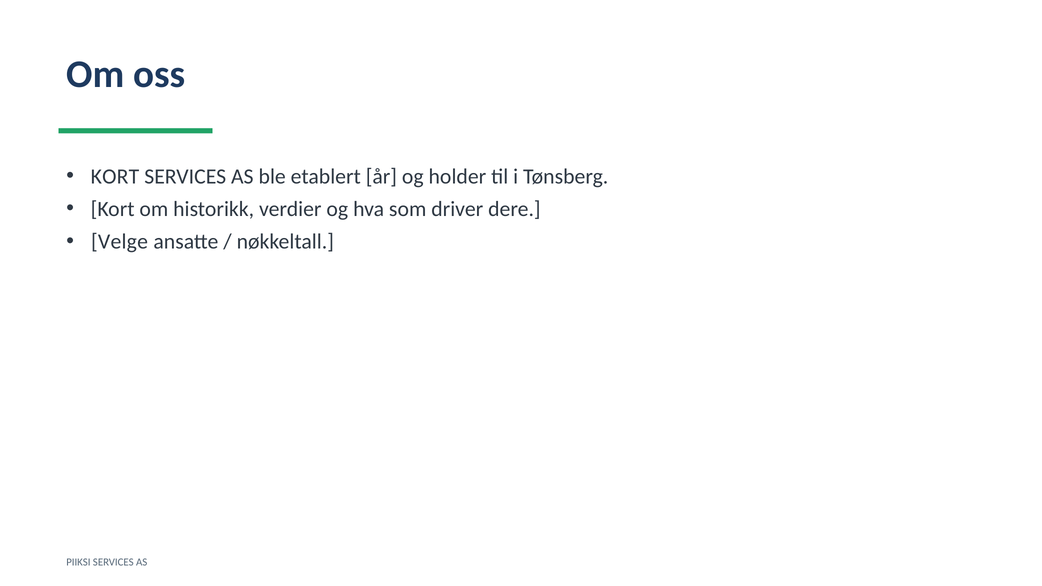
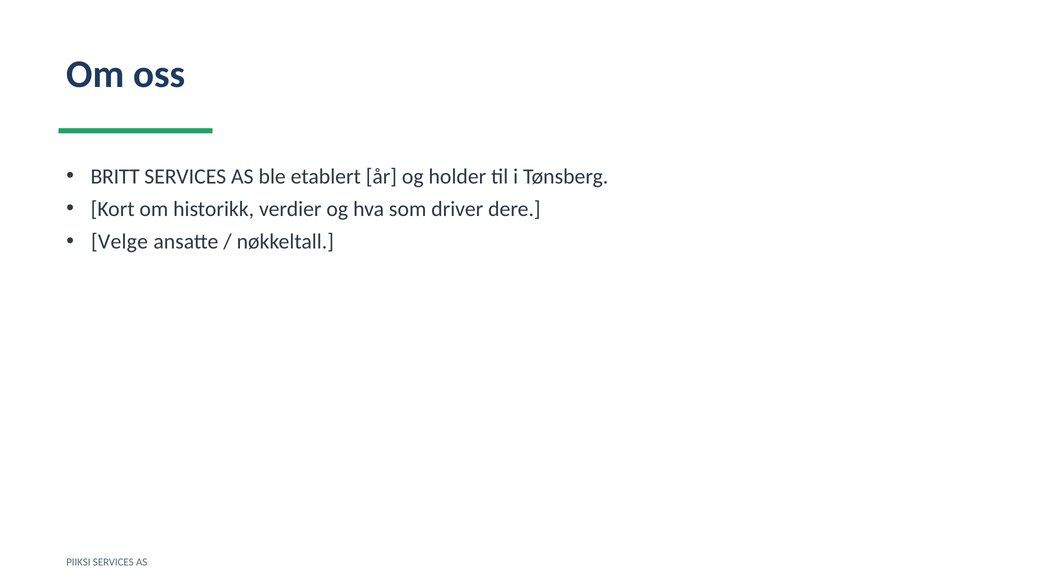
KORT: KORT -> BRITT (115, 176)
